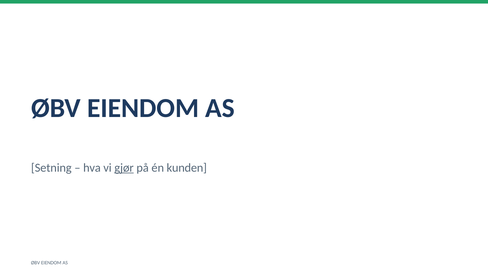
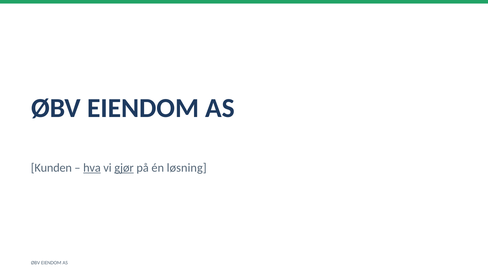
Setning: Setning -> Kunden (51, 168)
hva underline: none -> present (92, 168)
kunden: kunden -> løsning (187, 168)
